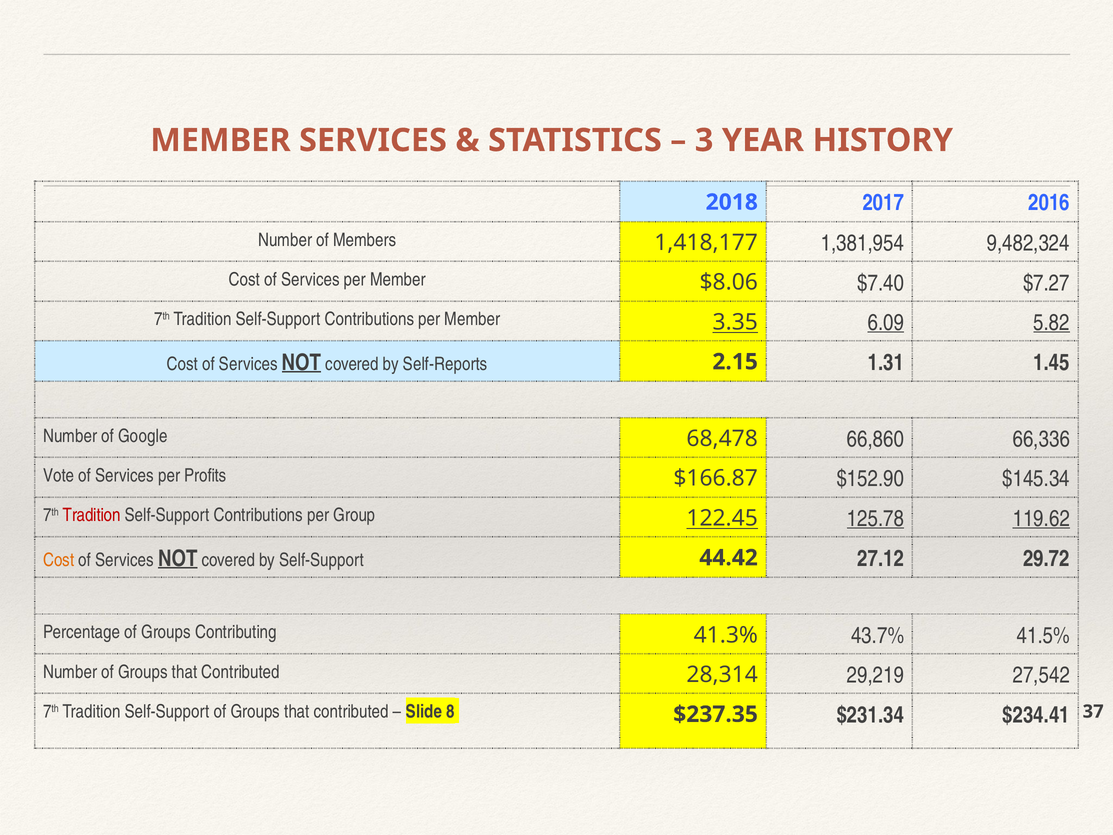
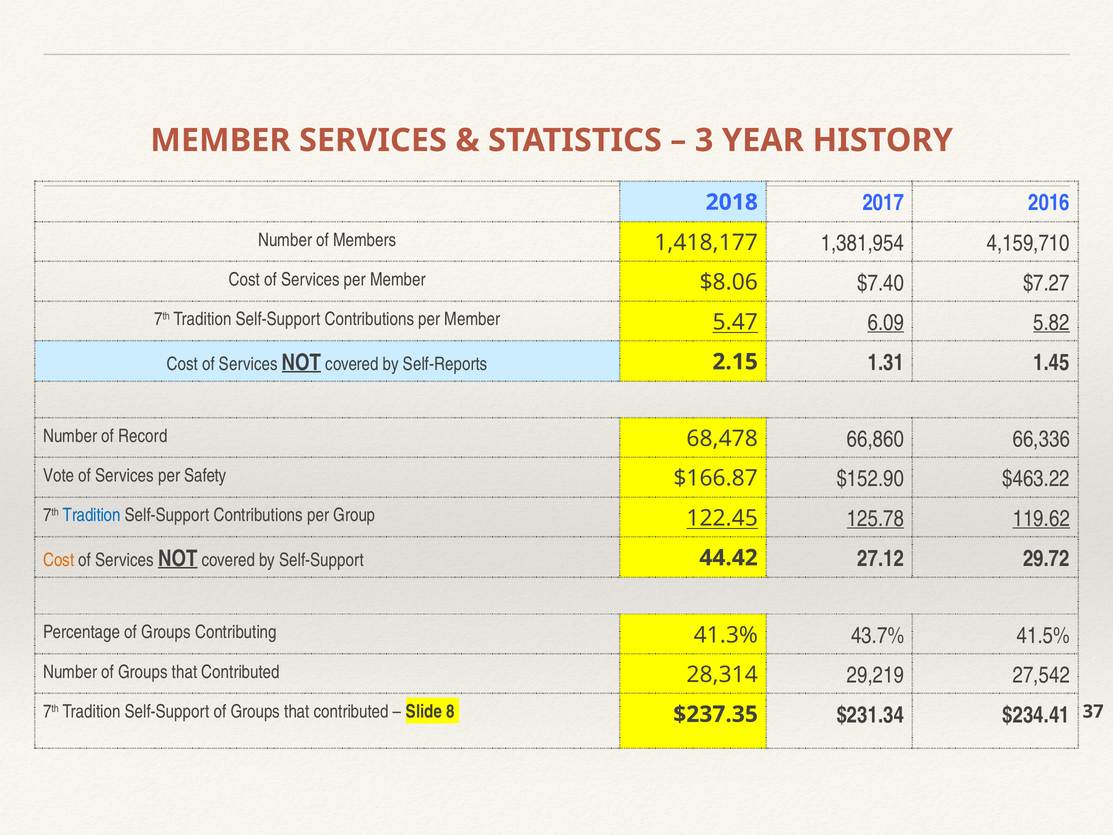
9,482,324: 9,482,324 -> 4,159,710 (1028, 243)
3.35: 3.35 -> 5.47 (735, 322)
Google: Google -> Record (143, 436)
Profits: Profits -> Safety (205, 476)
$145.34: $145.34 -> $463.22 (1036, 479)
Tradition colour: red -> blue (92, 515)
